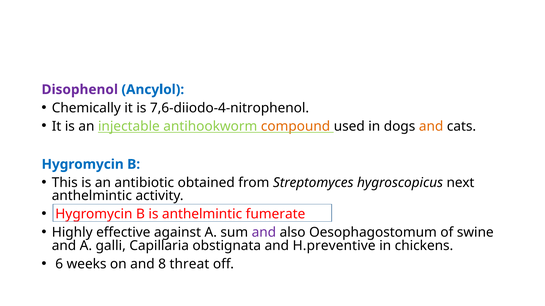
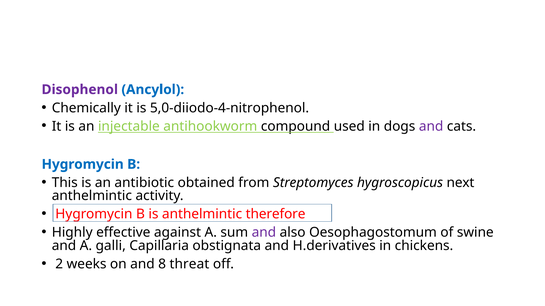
7,6-diiodo-4-nitrophenol: 7,6-diiodo-4-nitrophenol -> 5,0-diiodo-4-nitrophenol (230, 108)
compound colour: orange -> black (296, 126)
and colour: orange -> purple (431, 126)
fumerate: fumerate -> therefore (276, 215)
H.preventive: H.preventive -> H.derivatives (334, 246)
6: 6 -> 2 (59, 264)
